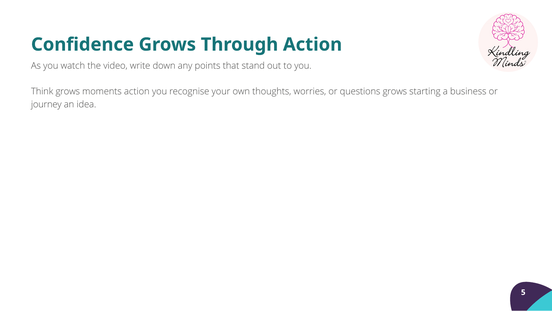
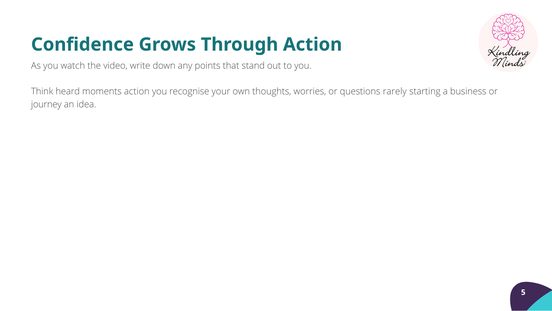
Think grows: grows -> heard (68, 91)
questions grows: grows -> rarely (395, 91)
